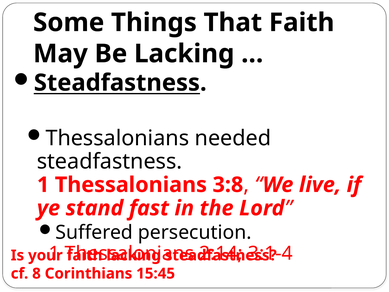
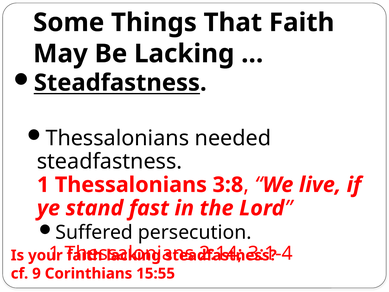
8: 8 -> 9 (36, 273)
15:45: 15:45 -> 15:55 (156, 273)
